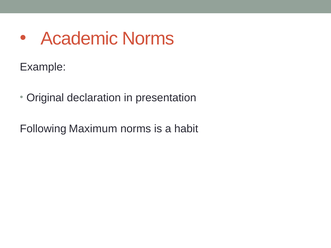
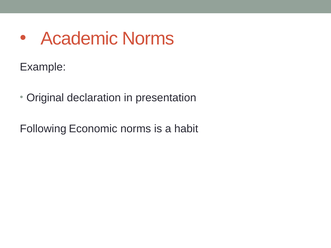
Maximum: Maximum -> Economic (93, 129)
